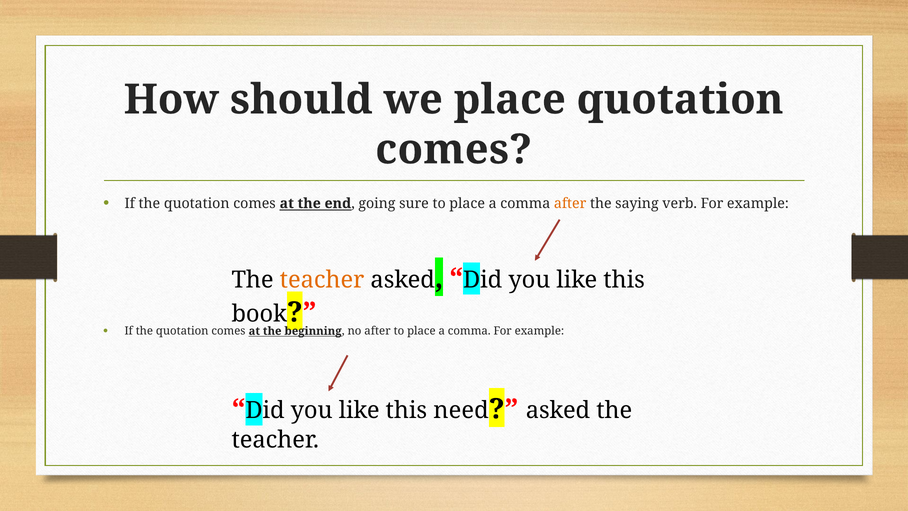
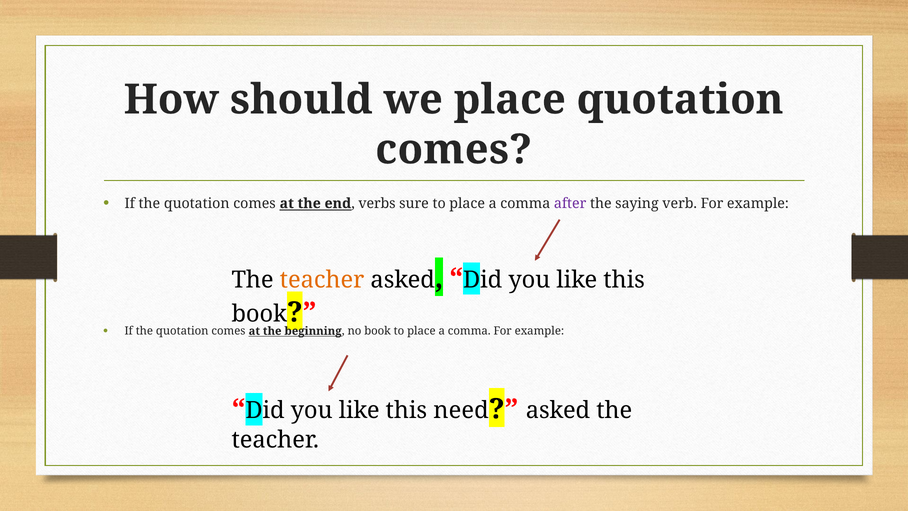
going: going -> verbs (377, 203)
after colour: orange -> purple (570, 203)
no after: after -> book (378, 331)
